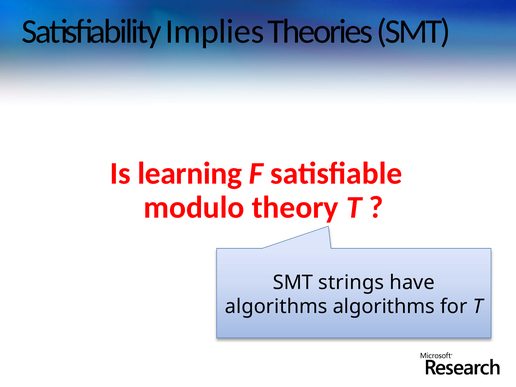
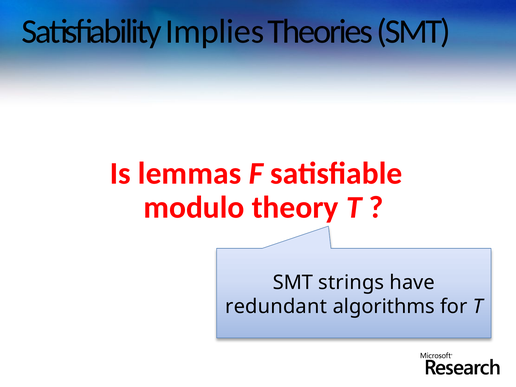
learning: learning -> lemmas (190, 173)
algorithms: algorithms -> redundant (276, 307)
